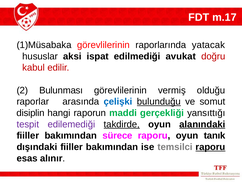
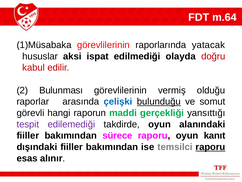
m.17: m.17 -> m.64 (224, 17)
avukat: avukat -> olayda (181, 56)
disiplin: disiplin -> görevli (30, 113)
takdirde underline: present -> none (122, 124)
alanındaki underline: present -> none (202, 124)
tanık: tanık -> kanıt (215, 135)
